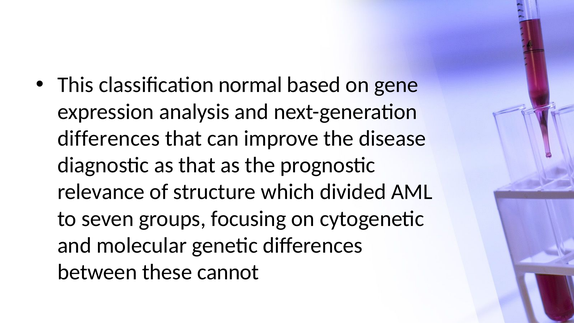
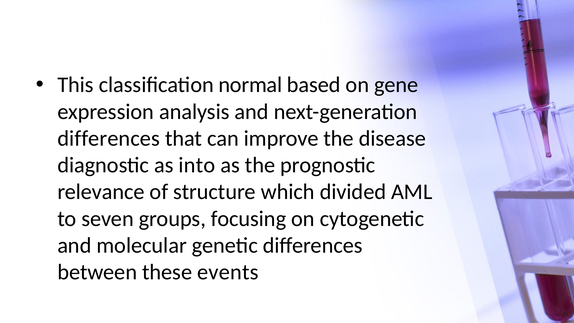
as that: that -> into (197, 165)
cannot: cannot -> events (228, 272)
